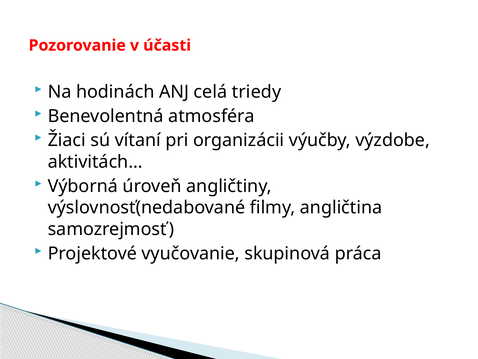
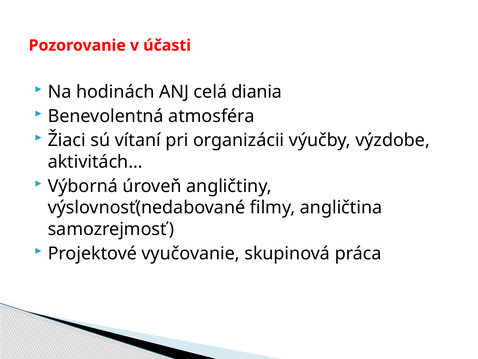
triedy: triedy -> diania (257, 92)
